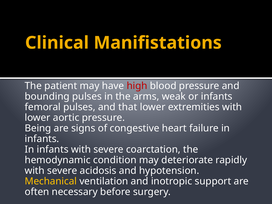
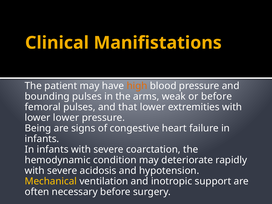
high colour: red -> orange (137, 86)
or infants: infants -> before (217, 97)
lower aortic: aortic -> lower (66, 118)
